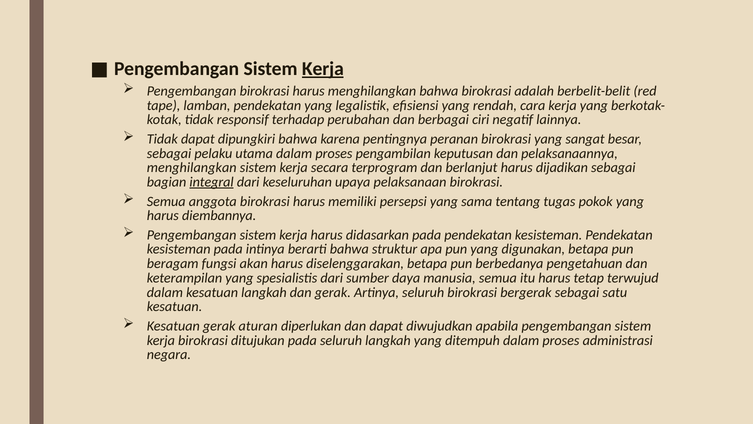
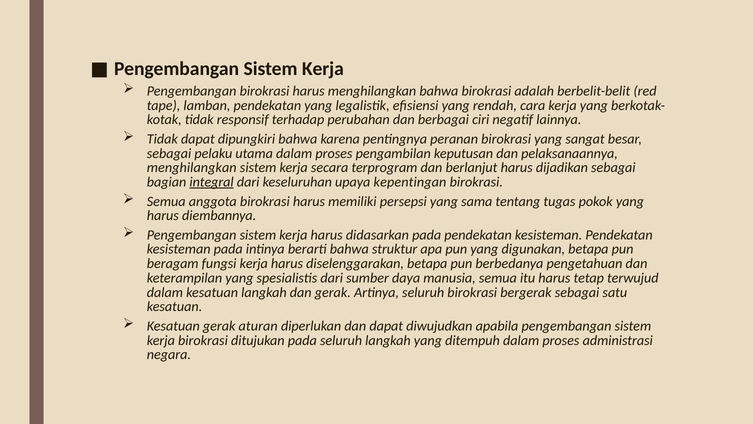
Kerja underline: present -> none (323, 69)
pelaksanaan: pelaksanaan -> kepentingan (410, 182)
fungsi akan: akan -> kerja (254, 263)
